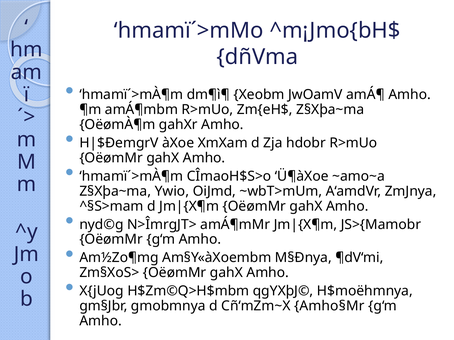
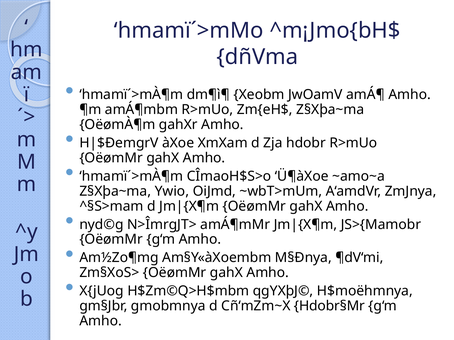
Amho§Mr: Amho§Mr -> Hdobr§Mr (329, 306)
